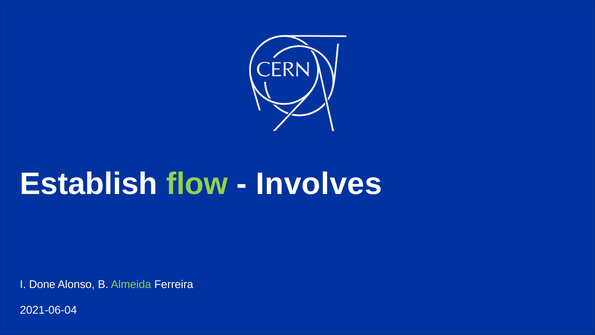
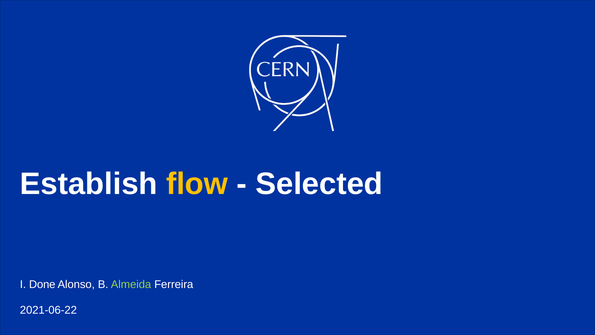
flow colour: light green -> yellow (197, 184)
Involves: Involves -> Selected (319, 184)
2021-06-04: 2021-06-04 -> 2021-06-22 (48, 310)
